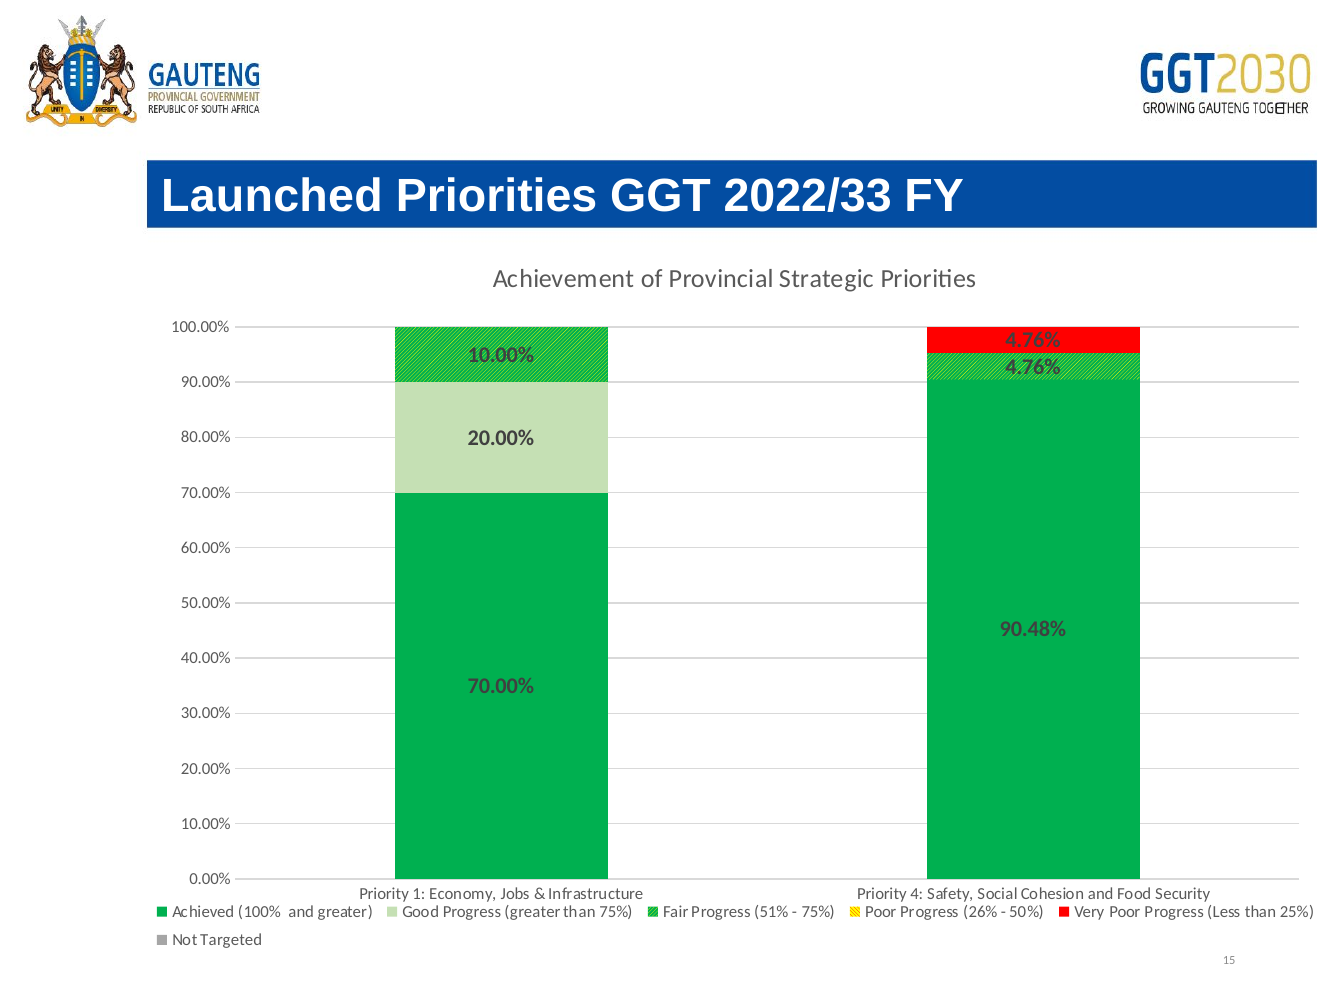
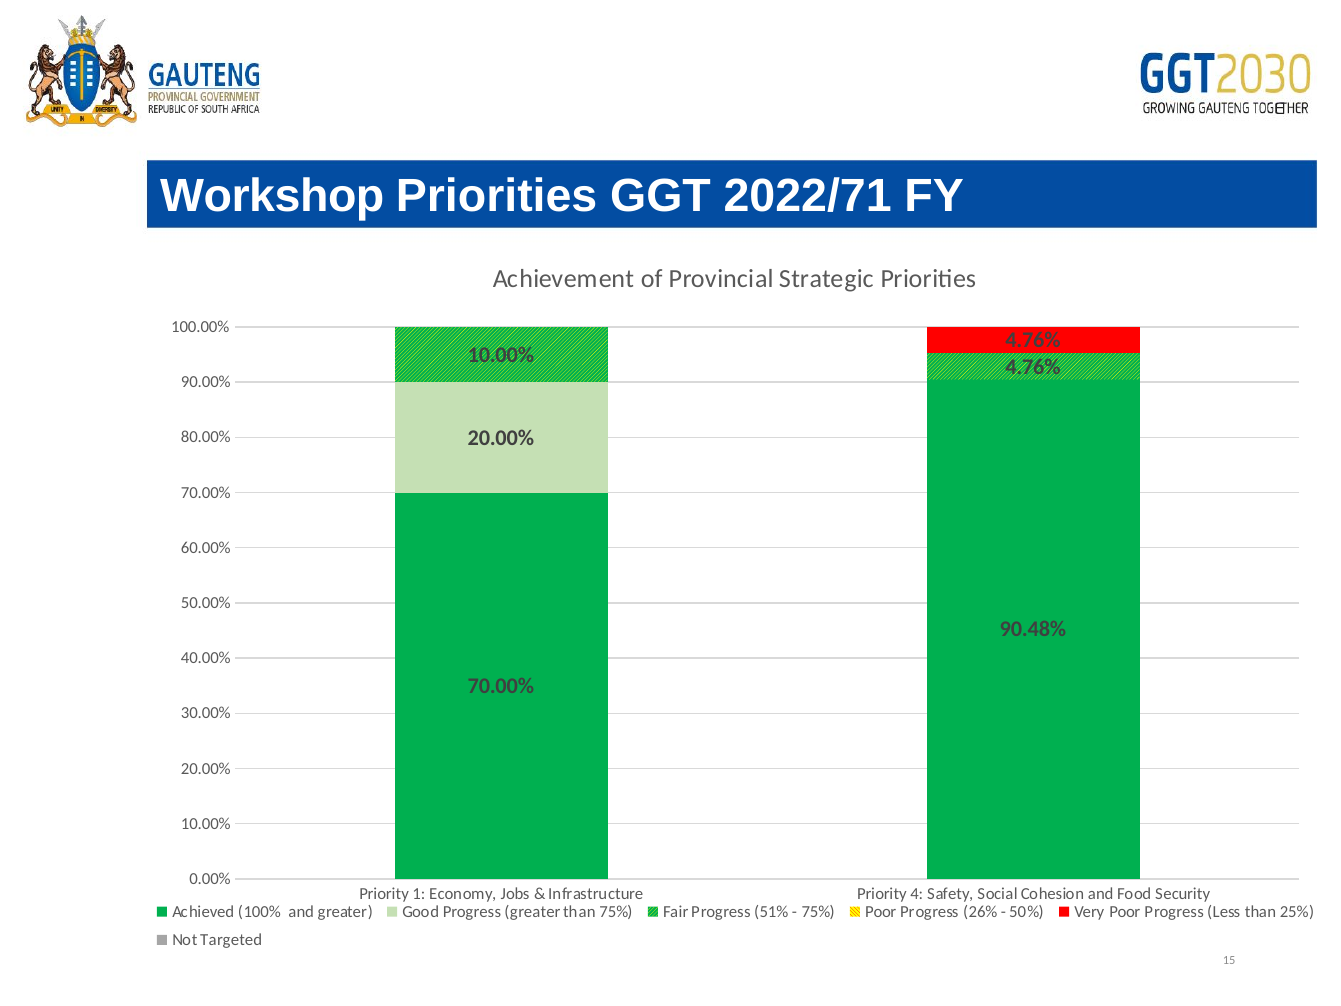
Launched: Launched -> Workshop (272, 196)
2022/33: 2022/33 -> 2022/71 (808, 196)
